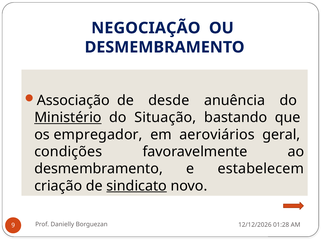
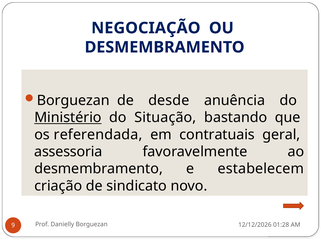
Associação: Associação -> Borguezan (73, 101)
empregador: empregador -> referendada (98, 135)
aeroviários: aeroviários -> contratuais (217, 135)
condições: condições -> assessoria (68, 152)
sindicato underline: present -> none (137, 186)
